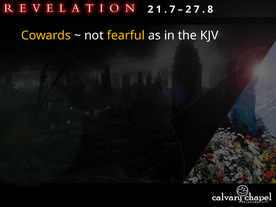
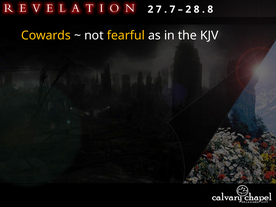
2 1: 1 -> 7 (159, 9)
2 7: 7 -> 8 (197, 9)
